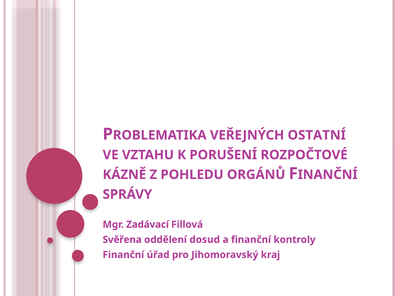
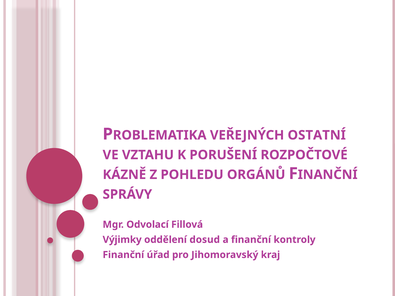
Zadávací: Zadávací -> Odvolací (148, 225)
Svěřena: Svěřena -> Výjimky (122, 240)
